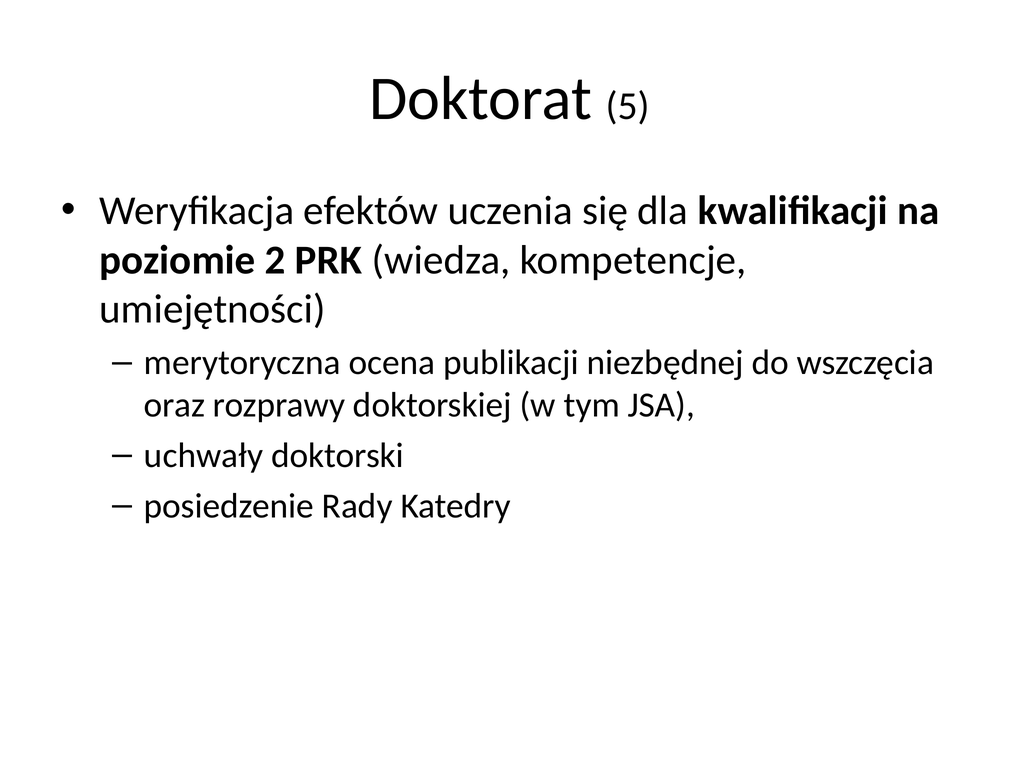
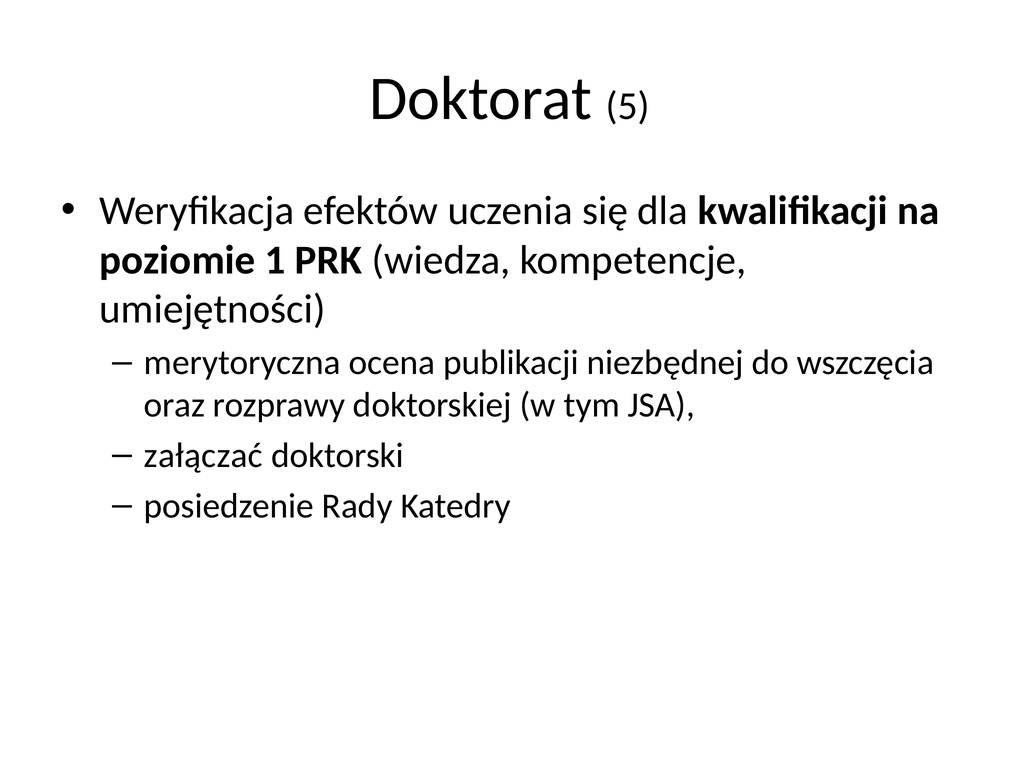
2: 2 -> 1 (275, 260)
uchwały: uchwały -> załączać (203, 456)
